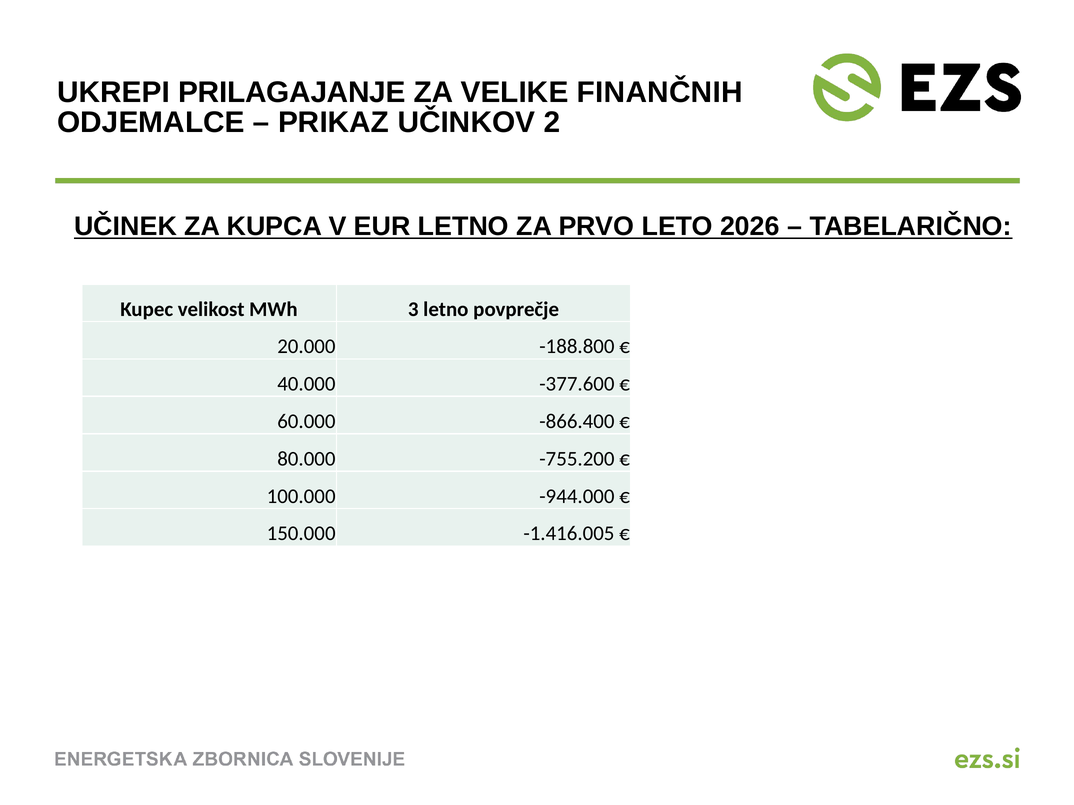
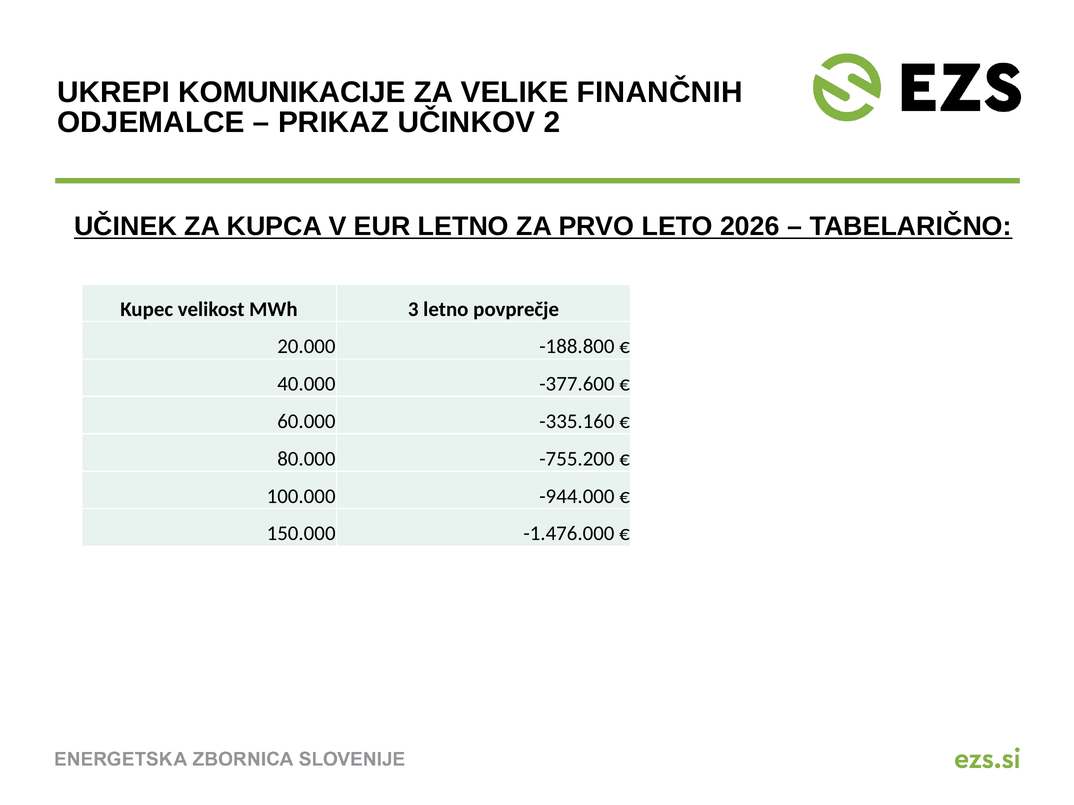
PRILAGAJANJE: PRILAGAJANJE -> KOMUNIKACIJE (292, 93)
-866.400: -866.400 -> -335.160 (577, 422)
-1.416.005: -1.416.005 -> -1.476.000 (569, 534)
